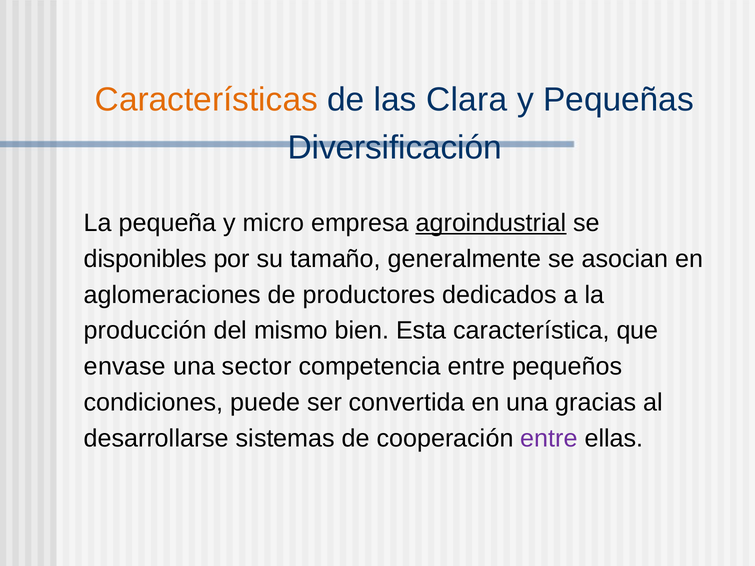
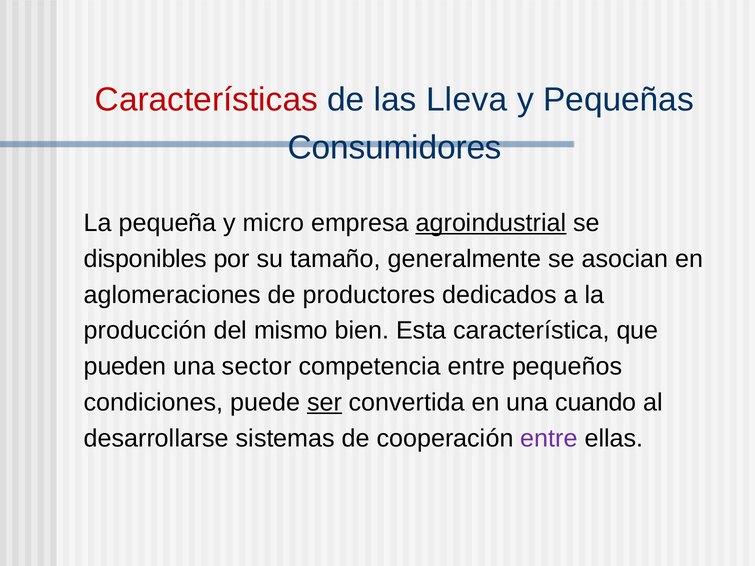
Características colour: orange -> red (206, 100)
Clara: Clara -> Lleva (467, 100)
Diversificación: Diversificación -> Consumidores (395, 148)
envase: envase -> pueden (125, 367)
ser underline: none -> present (324, 403)
gracias: gracias -> cuando (596, 403)
